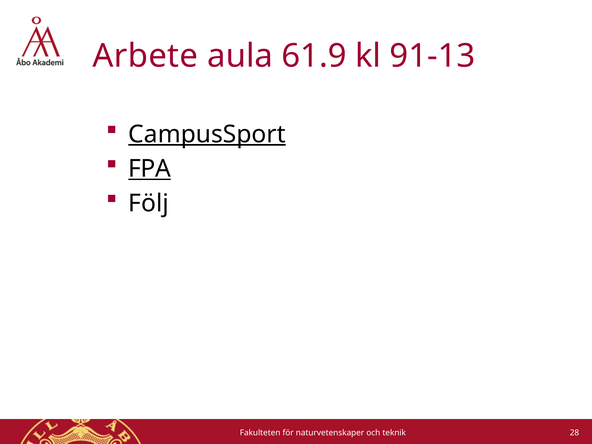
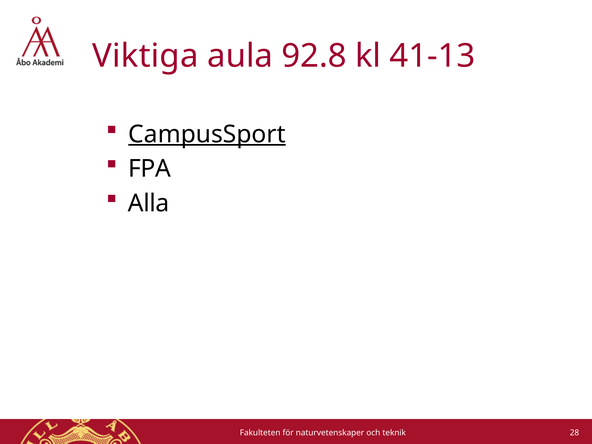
Arbete: Arbete -> Viktiga (145, 56)
61.9: 61.9 -> 92.8 (314, 56)
91-13: 91-13 -> 41-13 (432, 56)
FPA underline: present -> none (150, 169)
Följ: Följ -> Alla (149, 203)
